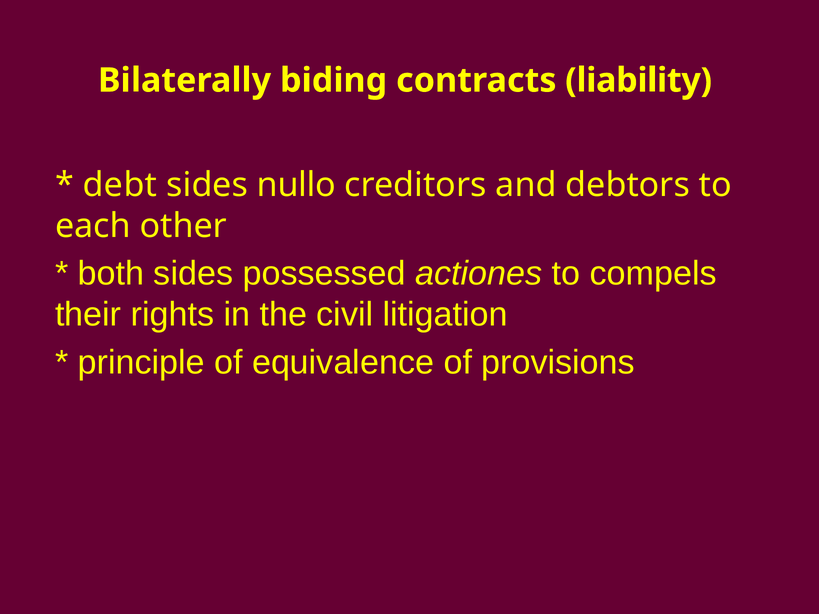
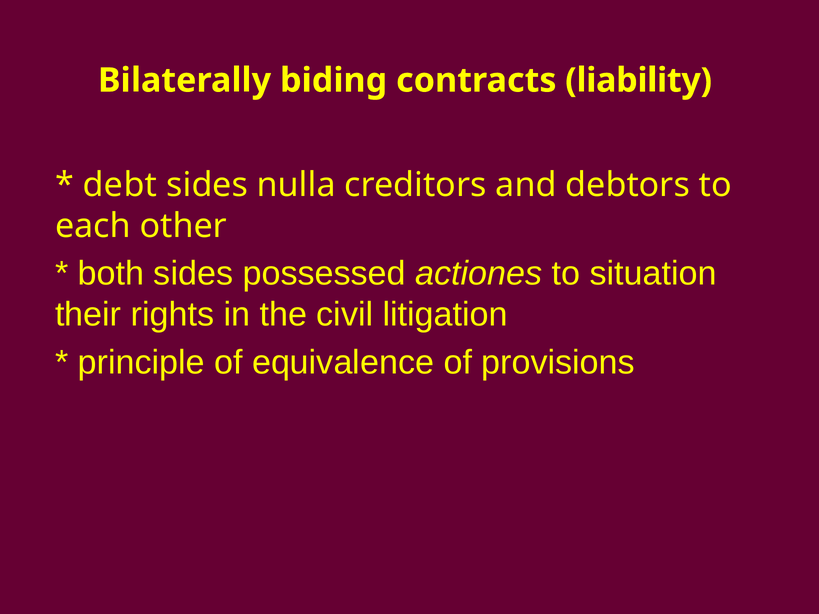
nullo: nullo -> nulla (296, 185)
compels: compels -> situation (653, 274)
